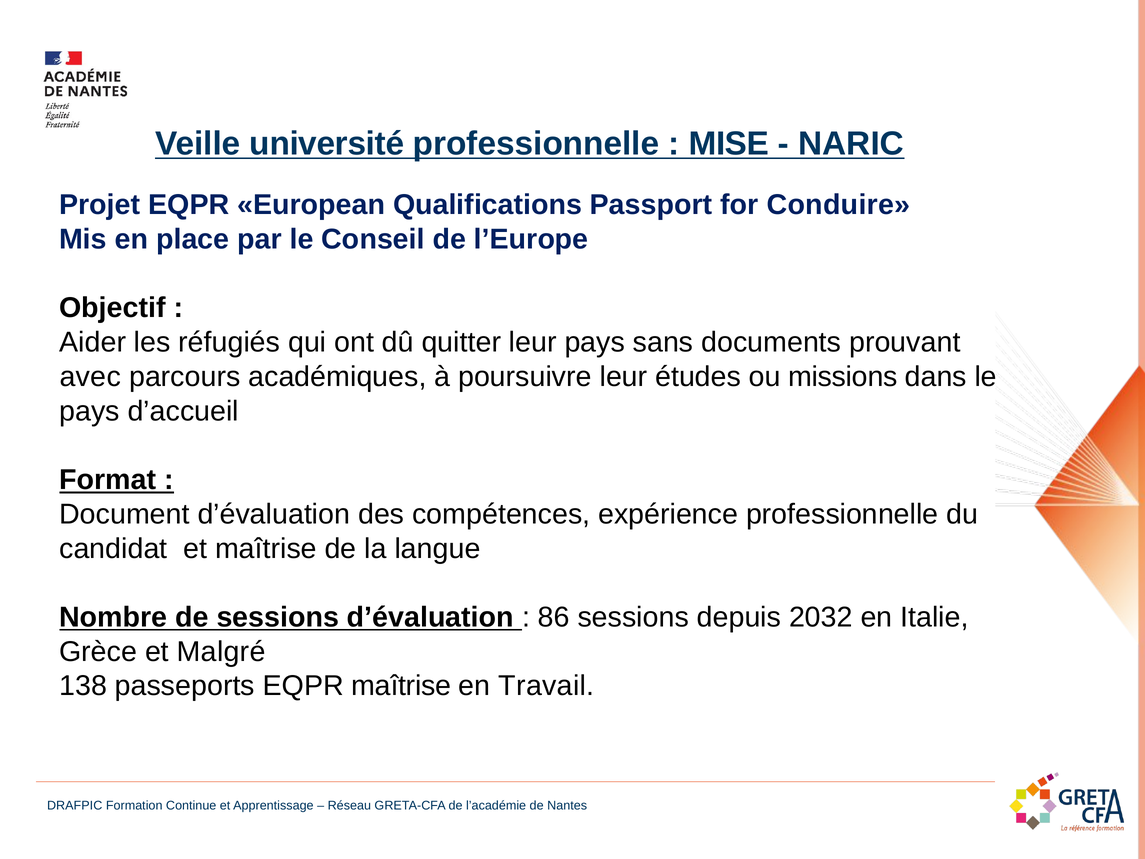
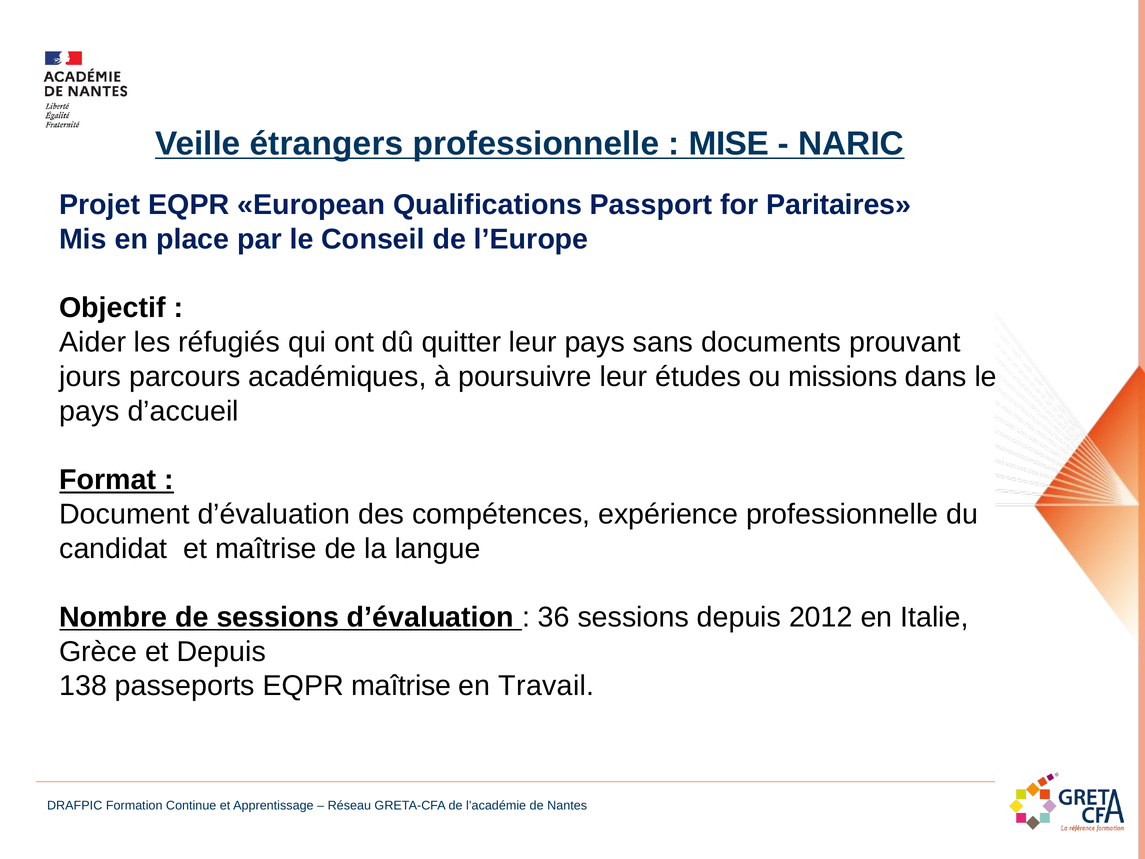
université: université -> étrangers (327, 144)
Conduire: Conduire -> Paritaires (839, 205)
avec: avec -> jours (90, 377)
86: 86 -> 36 (554, 617)
2032: 2032 -> 2012 (821, 617)
et Malgré: Malgré -> Depuis (221, 651)
